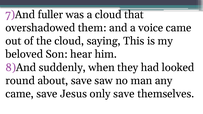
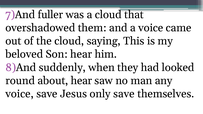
about save: save -> hear (81, 81)
came: came -> voice (20, 94)
